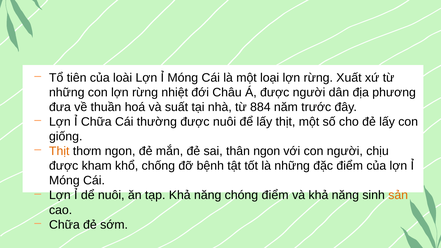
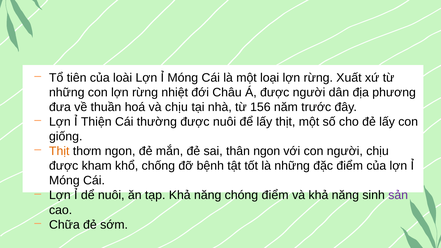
và suất: suất -> chịu (176, 107)
884: 884 -> 156 (260, 107)
Ỉ Chữa: Chữa -> Thiện (96, 122)
sản colour: orange -> purple (398, 195)
